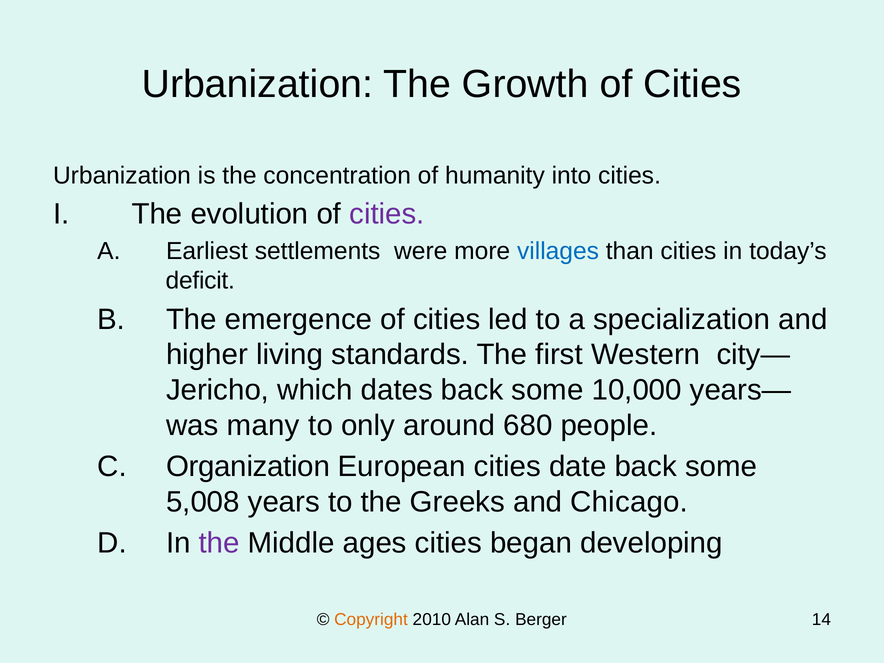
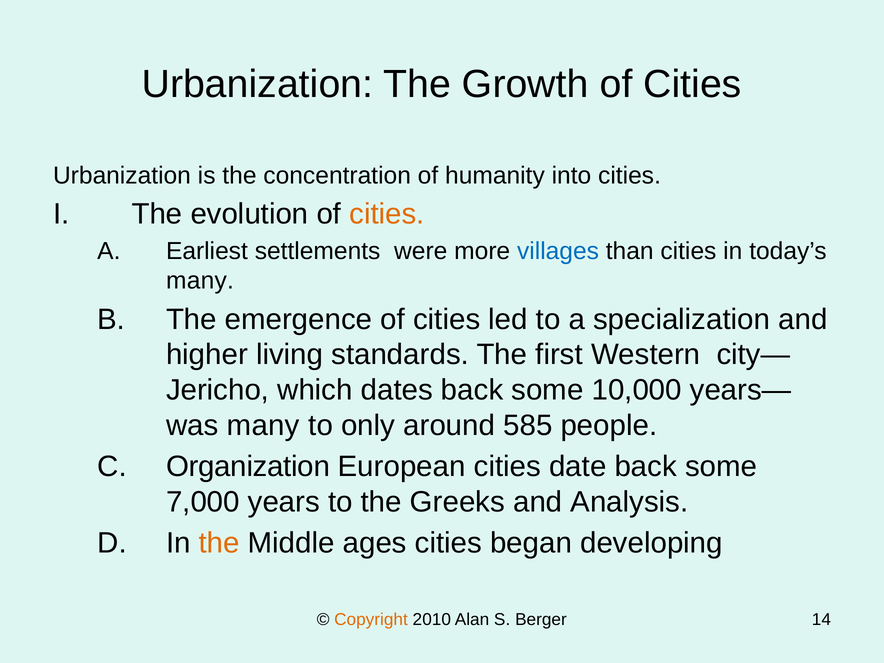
cities colour: purple -> orange (387, 214)
deficit: deficit -> many (200, 281)
680: 680 -> 585 (528, 425)
5,008: 5,008 -> 7,000 (203, 502)
Chicago: Chicago -> Analysis (629, 502)
the colour: purple -> orange (219, 543)
